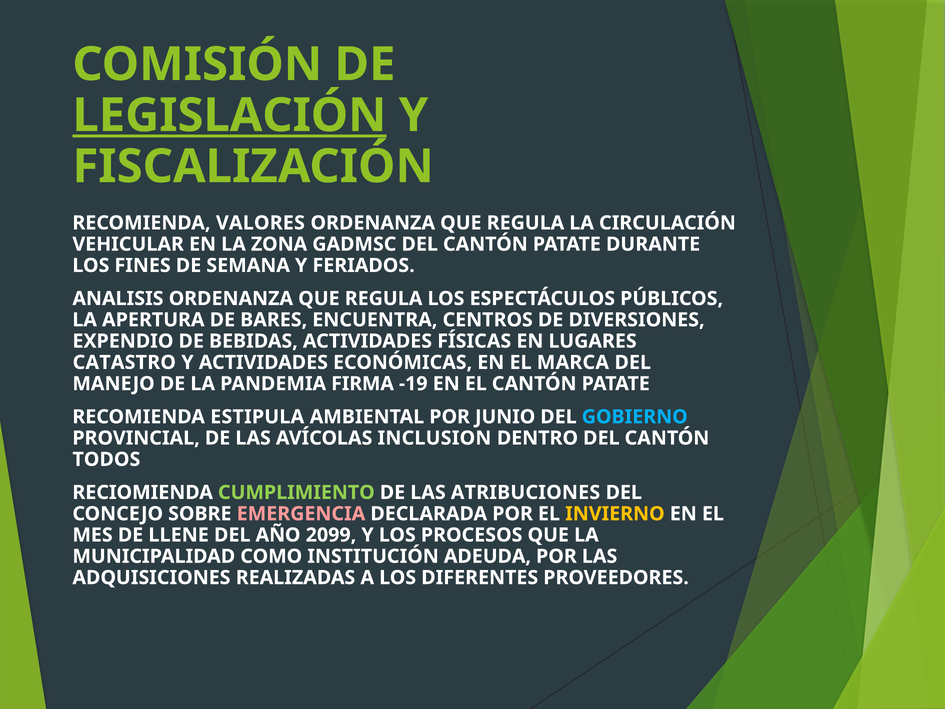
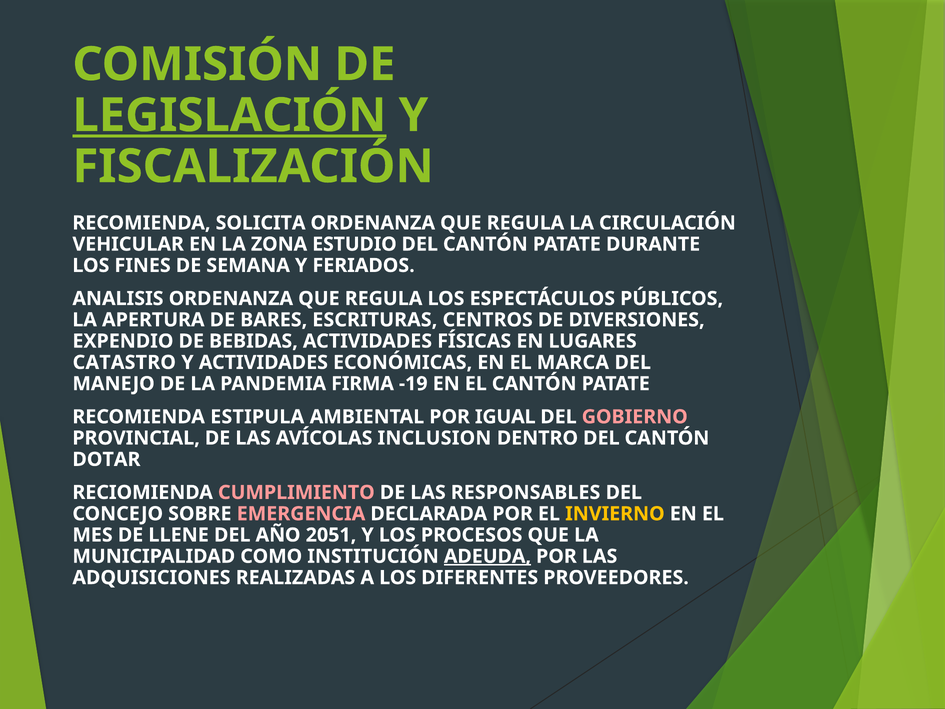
VALORES: VALORES -> SOLICITA (261, 223)
GADMSC: GADMSC -> ESTUDIO (354, 244)
ENCUENTRA: ENCUENTRA -> ESCRITURAS (375, 320)
JUNIO: JUNIO -> IGUAL (505, 417)
GOBIERNO colour: light blue -> pink (635, 417)
TODOS: TODOS -> DOTAR (106, 459)
CUMPLIMIENTO colour: light green -> pink (296, 492)
ATRIBUCIONES: ATRIBUCIONES -> RESPONSABLES (526, 492)
2099: 2099 -> 2051 (331, 535)
ADEUDA underline: none -> present (487, 556)
